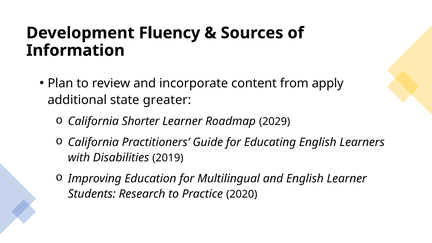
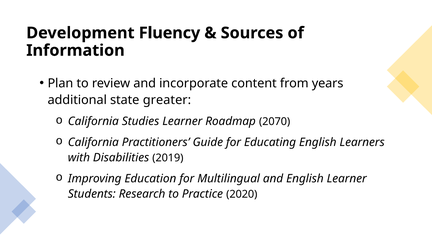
apply: apply -> years (328, 83)
Shorter: Shorter -> Studies (141, 121)
2029: 2029 -> 2070 (275, 122)
